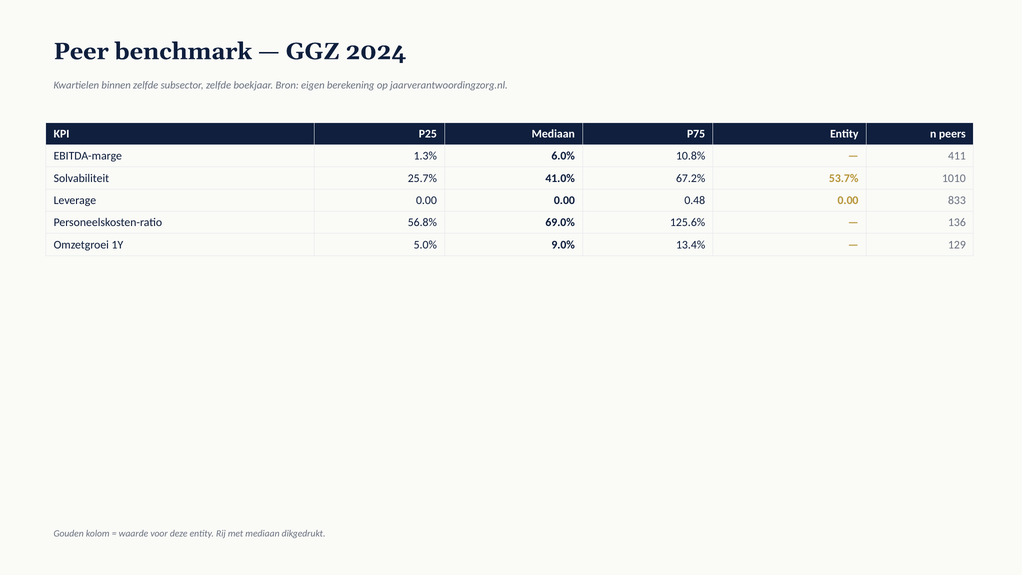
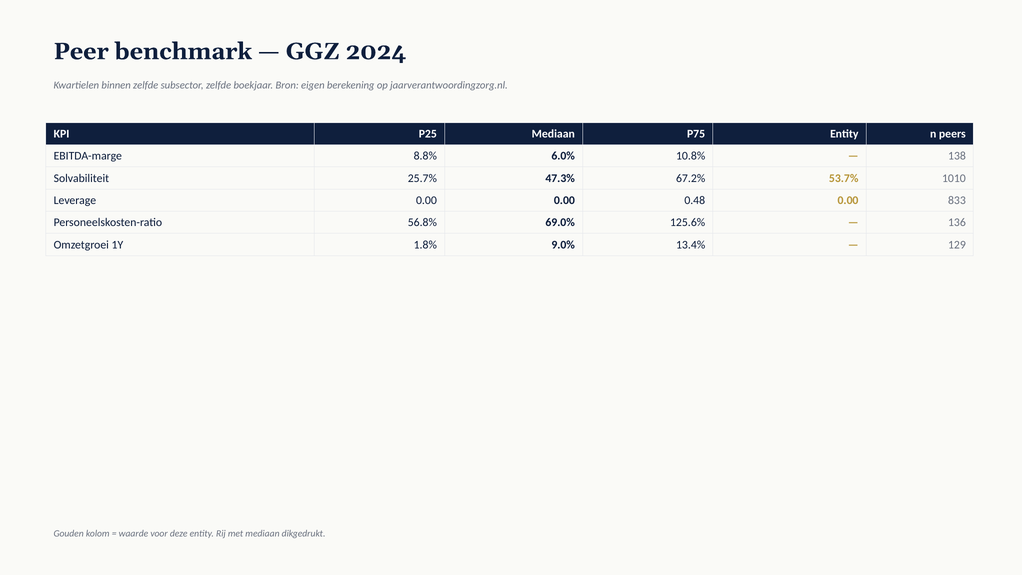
1.3%: 1.3% -> 8.8% (425, 156)
411: 411 -> 138 (957, 156)
41.0%: 41.0% -> 47.3% (560, 178)
5.0%: 5.0% -> 1.8% (425, 245)
